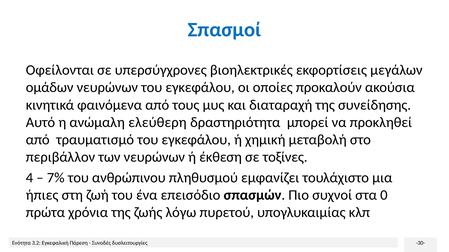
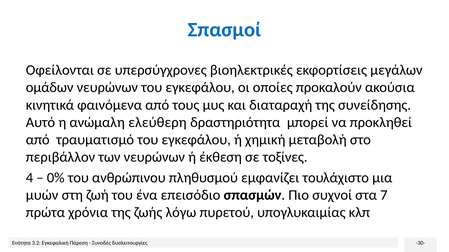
7%: 7% -> 0% (56, 178)
ήπιες: ήπιες -> μυών (42, 195)
0: 0 -> 7 (384, 195)
